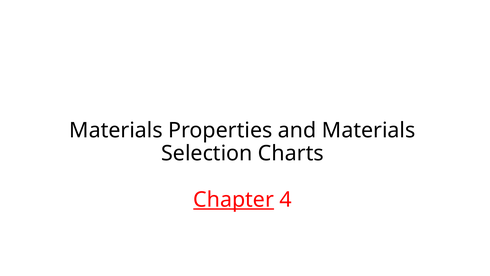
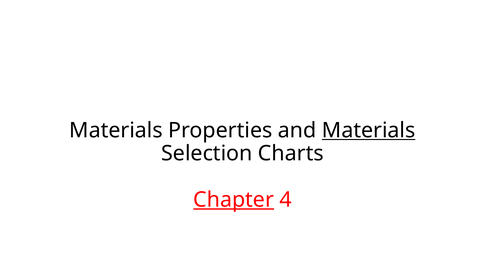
Materials underline: none -> present (369, 130)
